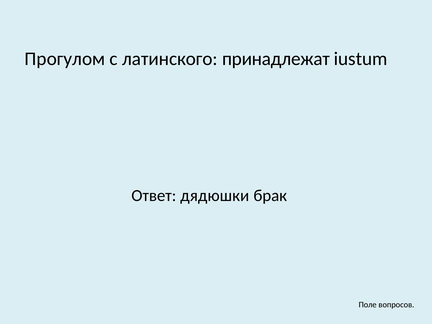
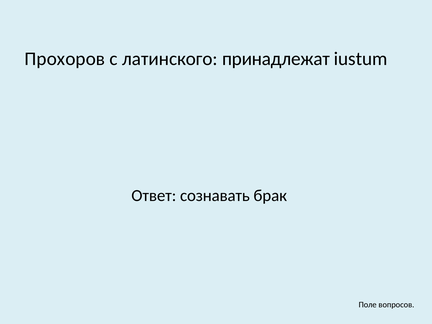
Прогулом: Прогулом -> Прохоров (65, 59)
дядюшки: дядюшки -> сознавать (215, 196)
